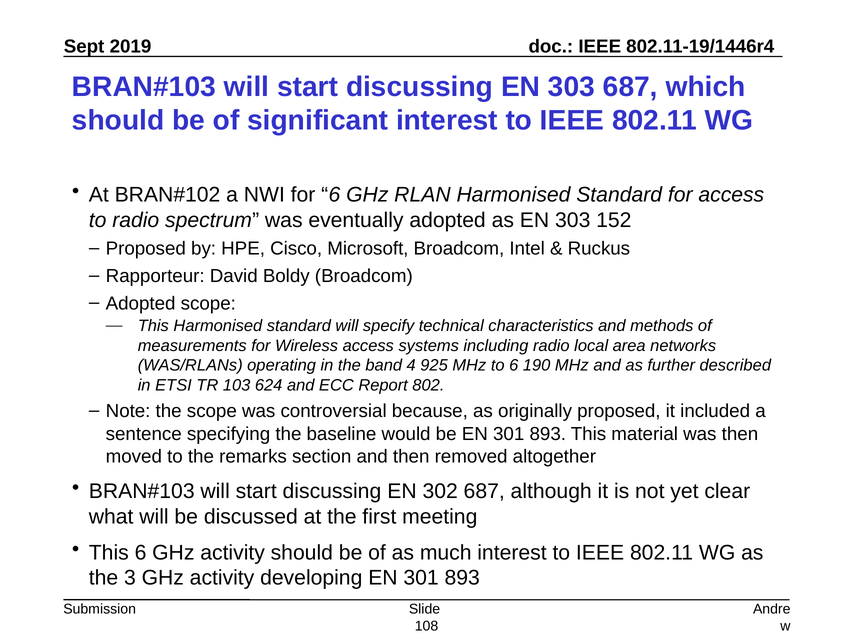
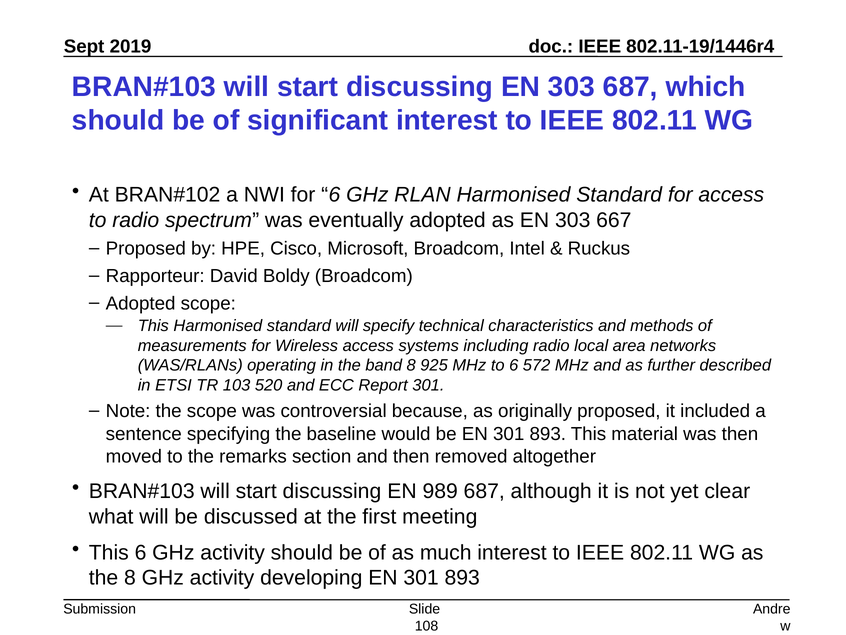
152: 152 -> 667 (614, 220)
band 4: 4 -> 8 (411, 365)
190: 190 -> 572 (537, 365)
624: 624 -> 520 (269, 385)
Report 802: 802 -> 301 (428, 385)
302: 302 -> 989 (440, 491)
the 3: 3 -> 8 (130, 577)
